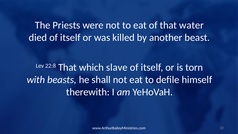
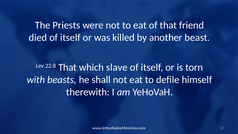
water: water -> friend (192, 25)
